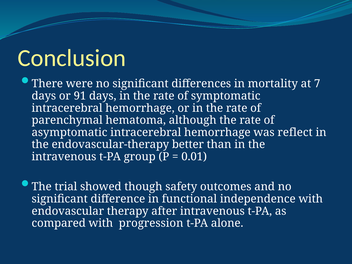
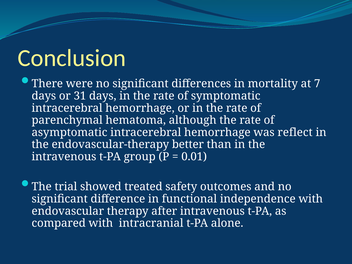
91: 91 -> 31 (80, 96)
though: though -> treated (143, 187)
progression: progression -> intracranial (151, 223)
